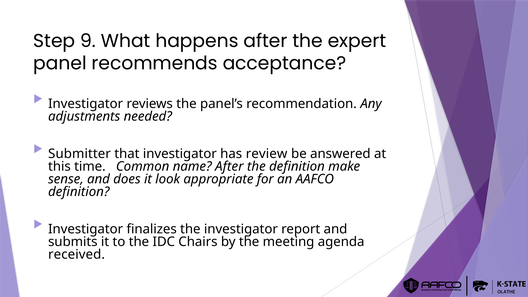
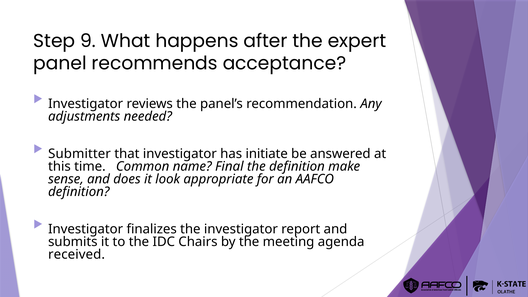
review: review -> initiate (267, 154)
name After: After -> Final (229, 167)
